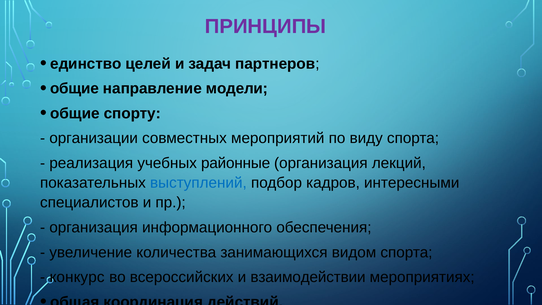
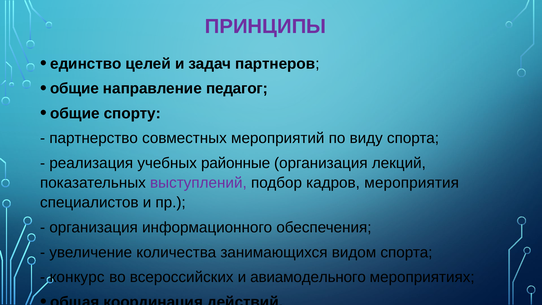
модели: модели -> педагог (237, 88)
организации: организации -> партнерство (94, 138)
выступлений colour: blue -> purple (198, 183)
интересными: интересными -> мероприятия (412, 183)
взаимодействии: взаимодействии -> авиамодельного (308, 277)
